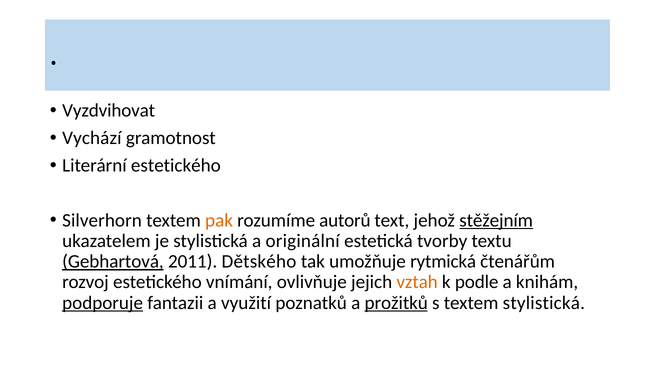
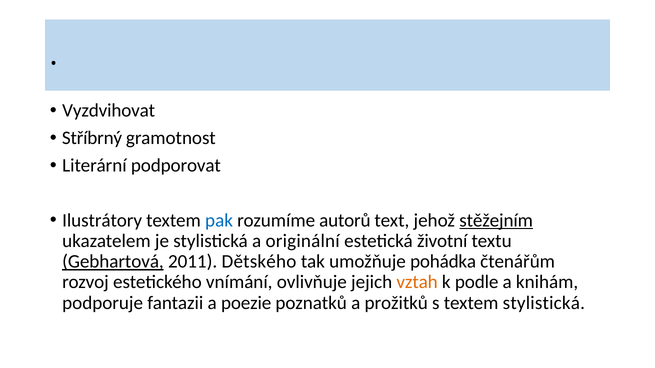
Vychází: Vychází -> Stříbrný (92, 138)
Literární estetického: estetického -> podporovat (176, 166)
Silverhorn: Silverhorn -> Ilustrátory (102, 221)
pak colour: orange -> blue (219, 221)
tvorby: tvorby -> životní (442, 241)
rytmická: rytmická -> pohádka (443, 262)
podporuje underline: present -> none (103, 303)
využití: využití -> poezie (246, 303)
prožitků underline: present -> none (396, 303)
